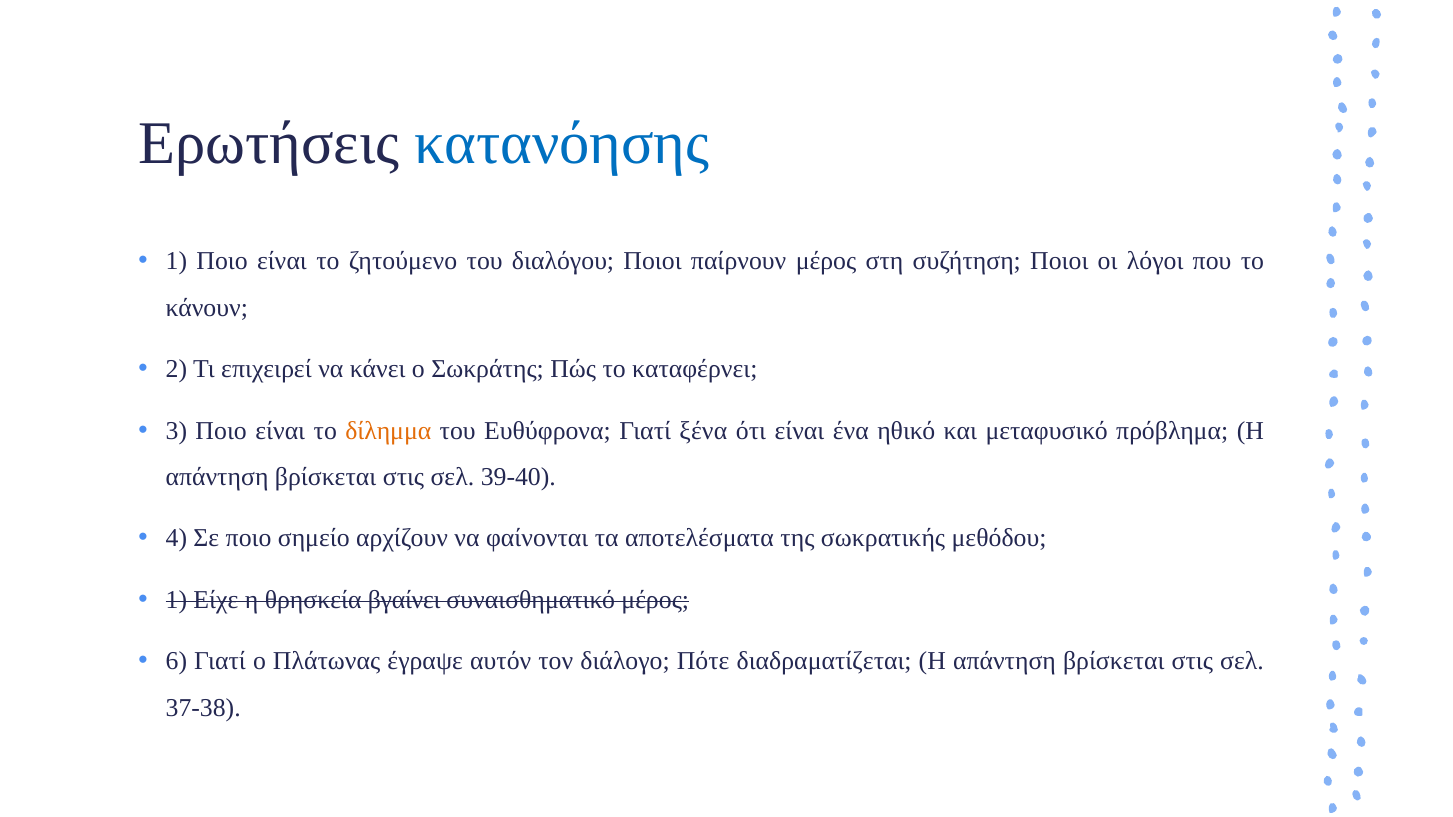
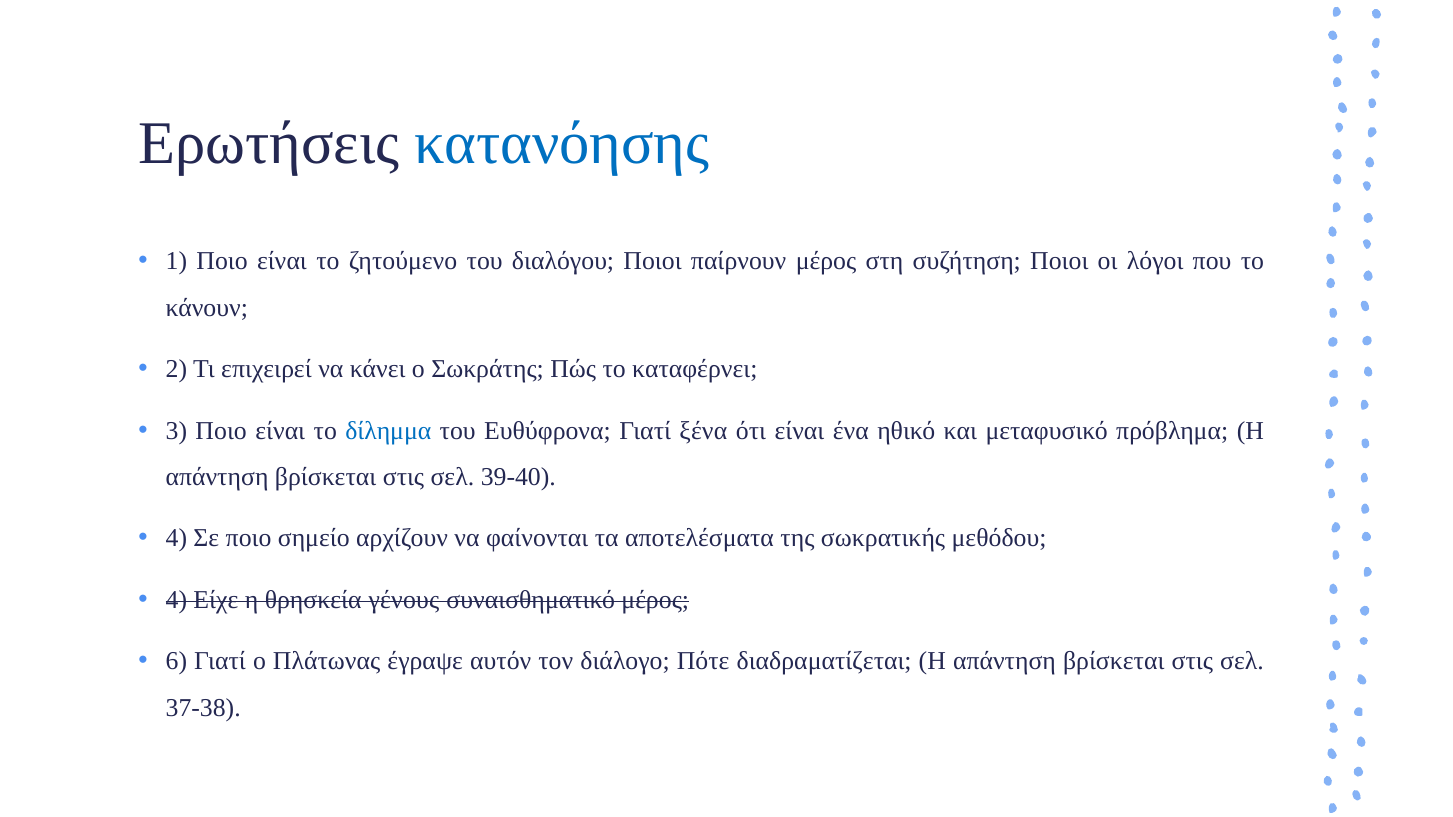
δίλημμα colour: orange -> blue (388, 431)
1: 1 -> 4 (176, 600)
βγαίνει: βγαίνει -> γένους (404, 600)
